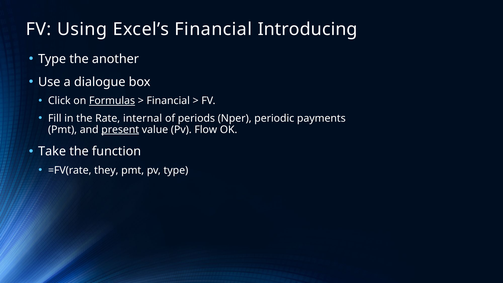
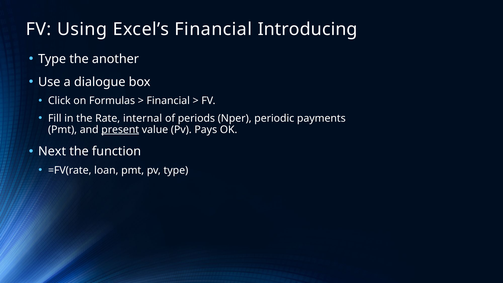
Formulas underline: present -> none (112, 101)
Flow: Flow -> Pays (206, 130)
Take: Take -> Next (52, 151)
they: they -> loan (106, 170)
